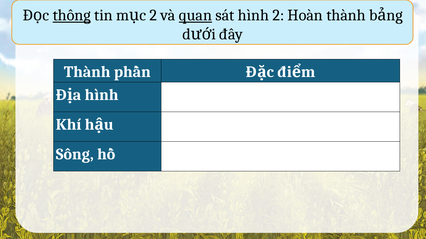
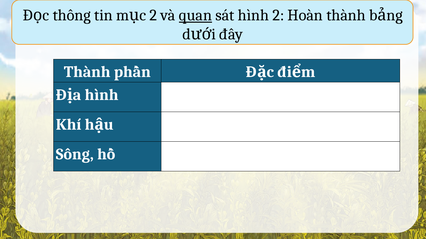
thông underline: present -> none (72, 15)
